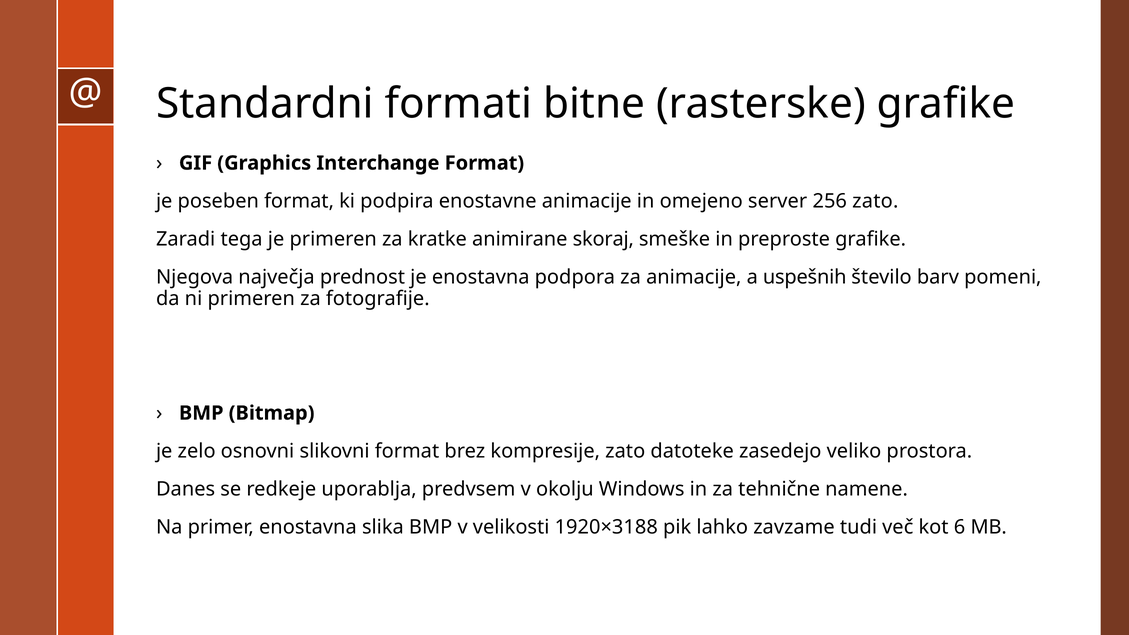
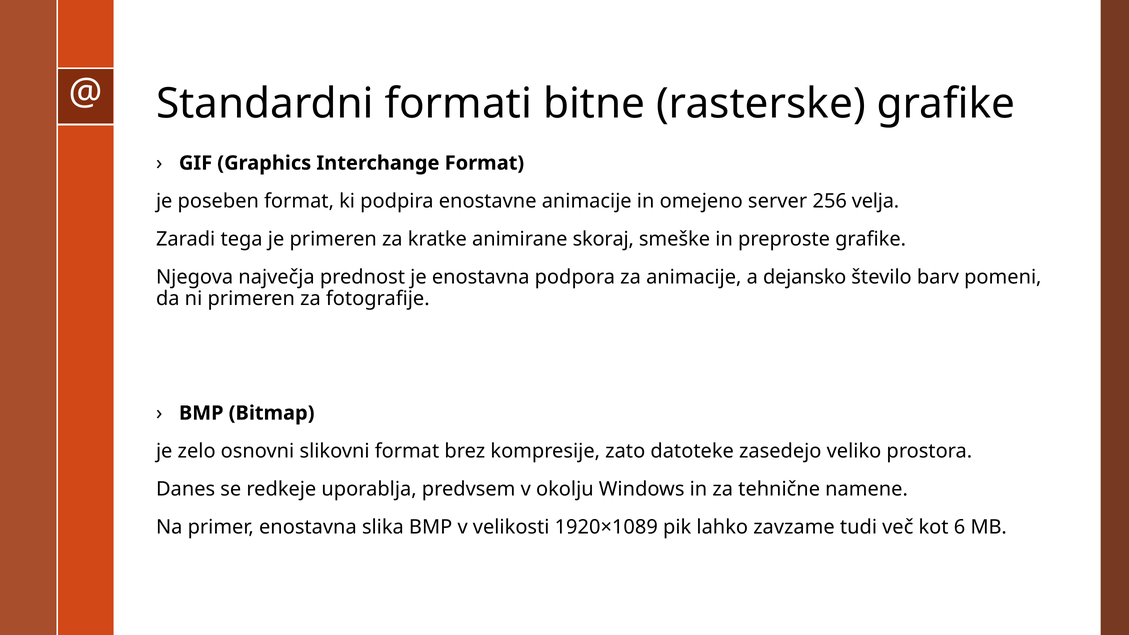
256 zato: zato -> velja (876, 201)
uspešnih: uspešnih -> dejansko (805, 277)
1920×3188: 1920×3188 -> 1920×1089 (606, 527)
